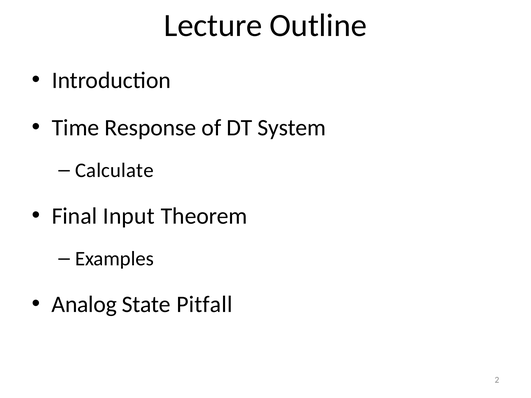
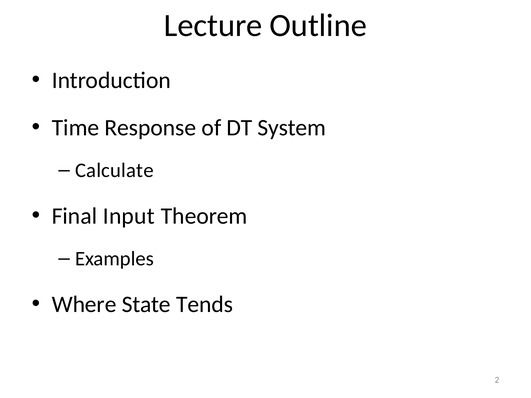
Analog: Analog -> Where (84, 305)
Pitfall: Pitfall -> Tends (205, 305)
